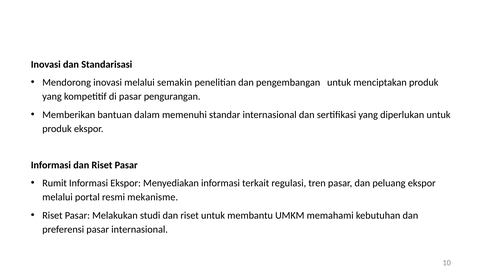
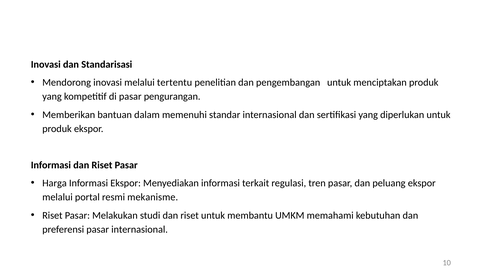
semakin: semakin -> tertentu (175, 82)
Rumit: Rumit -> Harga (55, 183)
